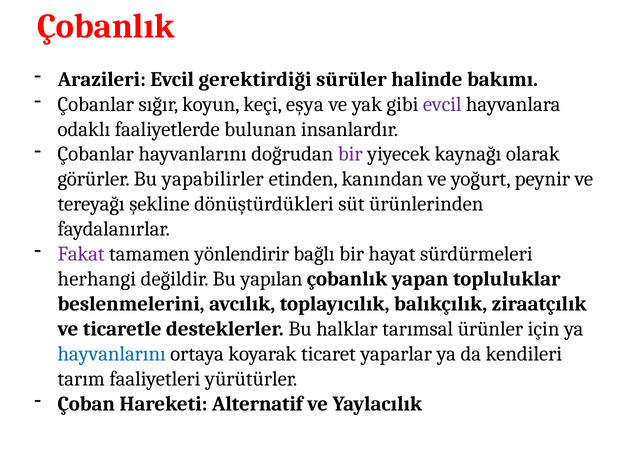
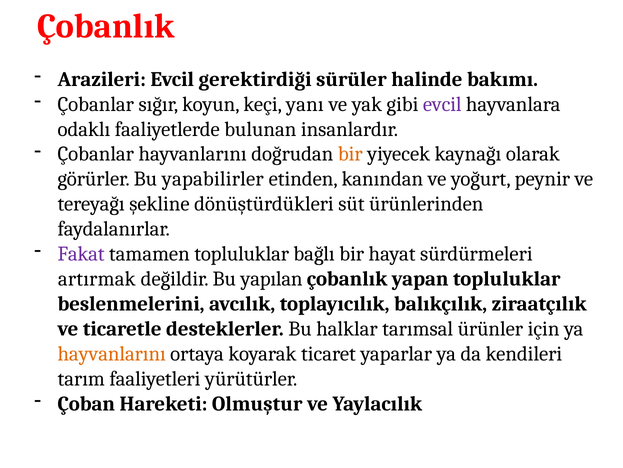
eşya: eşya -> yanı (305, 104)
bir colour: purple -> orange (350, 154)
tamamen yönlendirir: yönlendirir -> topluluklar (242, 254)
herhangi: herhangi -> artırmak (97, 278)
hayvanlarını colour: blue -> orange (112, 353)
Alternatif: Alternatif -> Olmuştur (257, 403)
